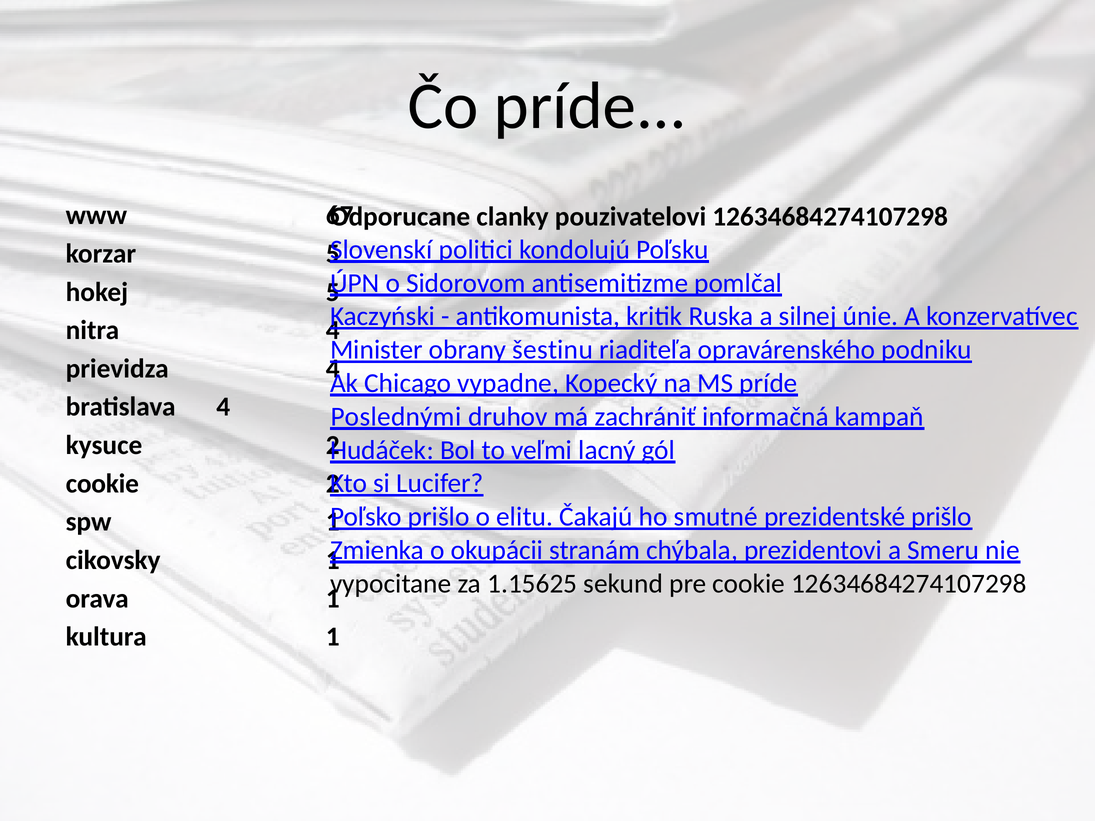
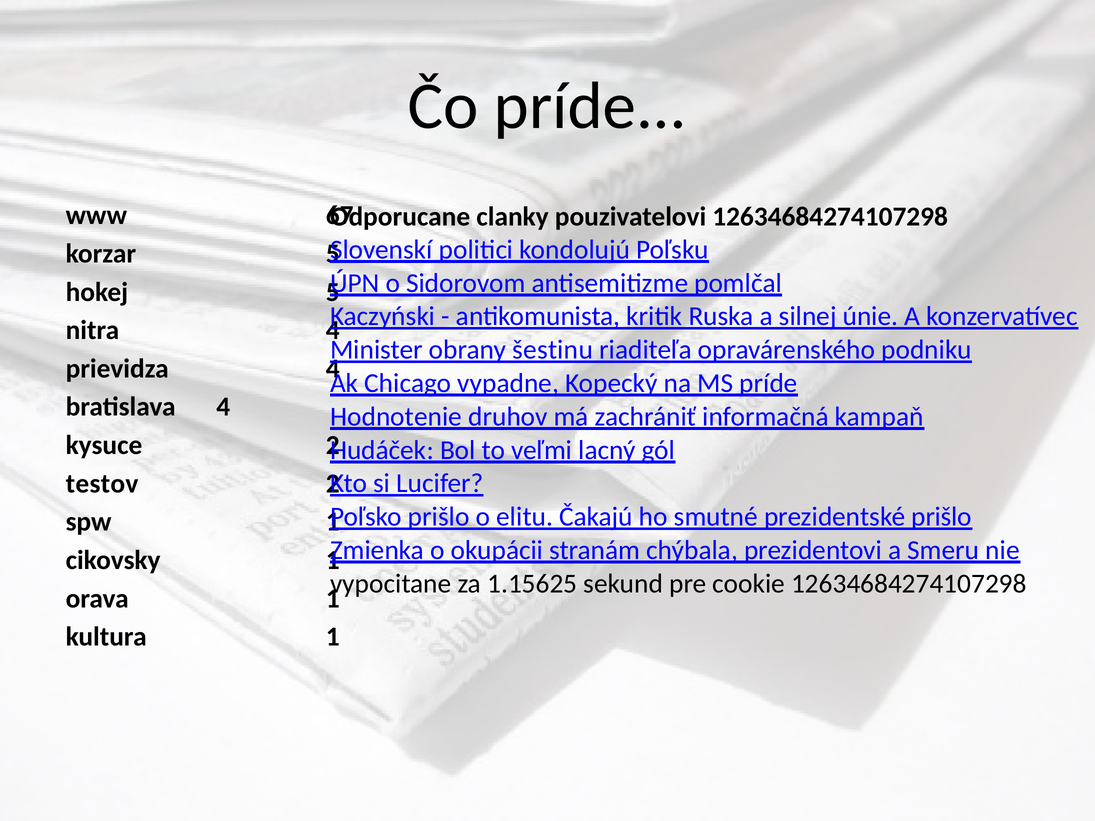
Poslednými: Poslednými -> Hodnotenie (396, 417)
cookie: cookie -> testov (102, 484)
